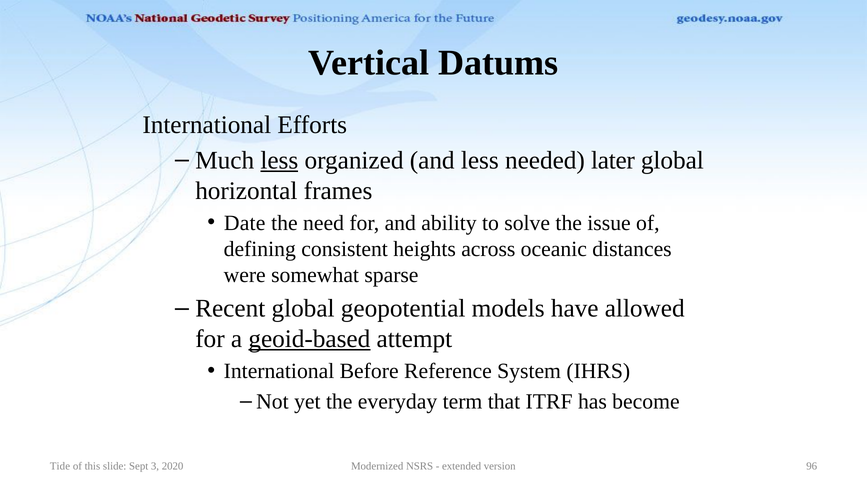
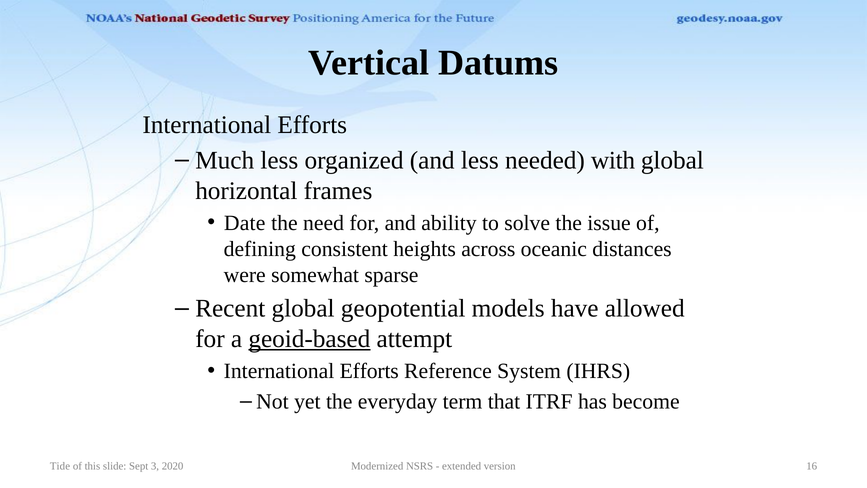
less underline: present -> none (279, 160)
later: later -> with (613, 160)
Before: Before -> Efforts (369, 371)
96: 96 -> 16 (812, 466)
